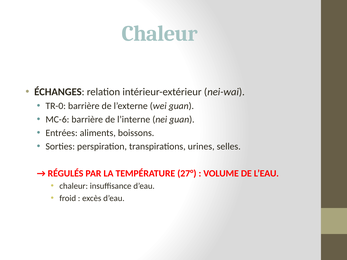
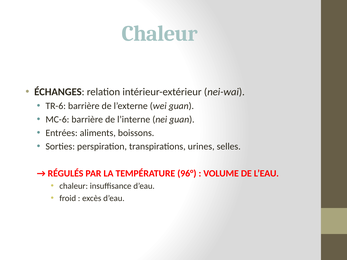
TR-0: TR-0 -> TR-6 (56, 106)
27°: 27° -> 96° (187, 174)
